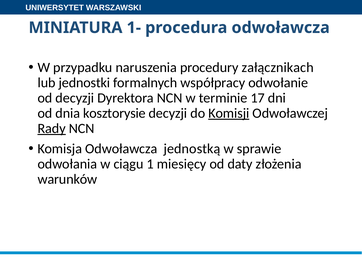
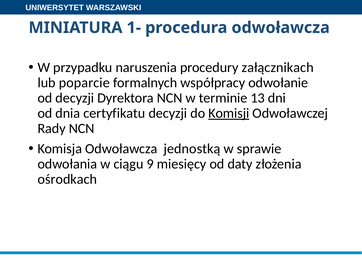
jednostki: jednostki -> poparcie (84, 83)
17: 17 -> 13 (258, 98)
kosztorysie: kosztorysie -> certyfikatu (114, 113)
Rady underline: present -> none (52, 128)
1: 1 -> 9 (150, 164)
warunków: warunków -> ośrodkach (67, 179)
